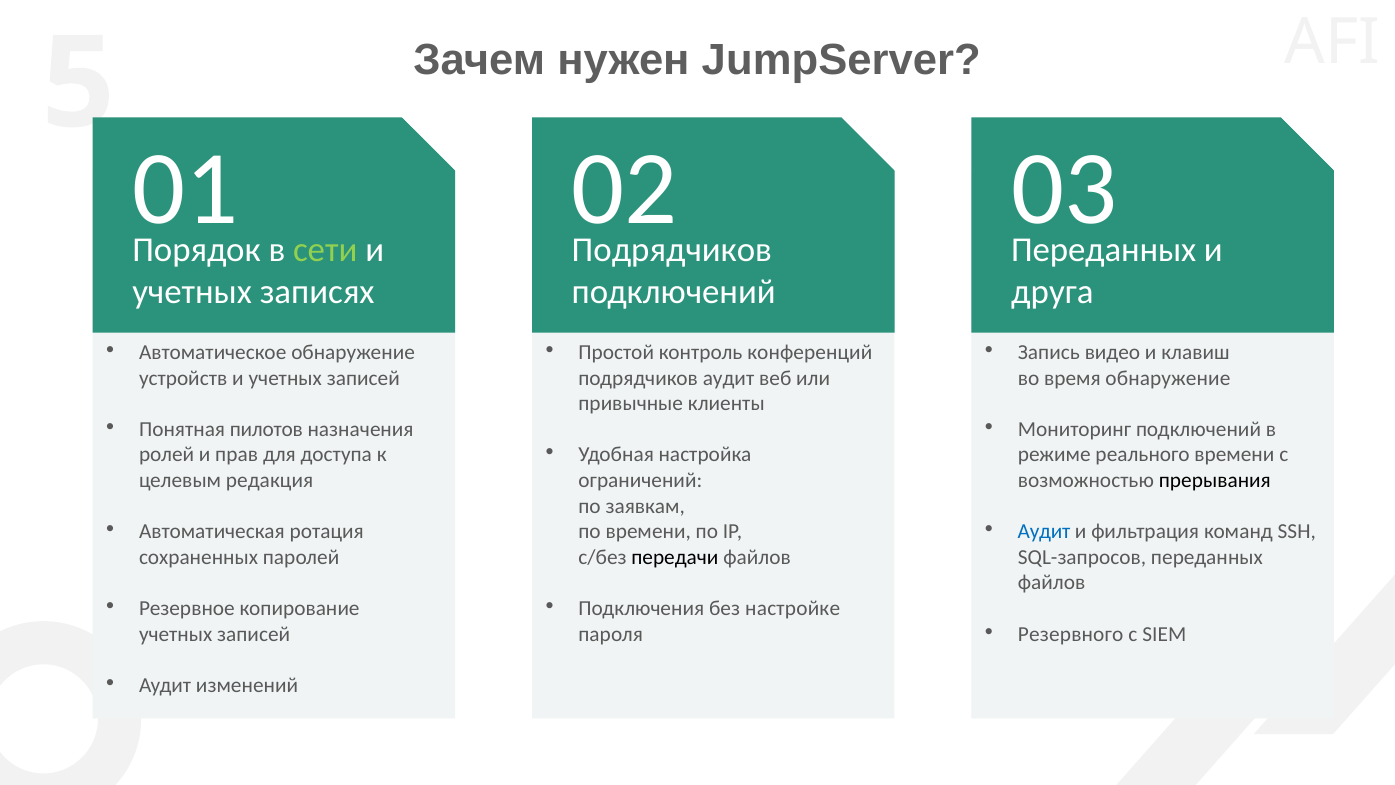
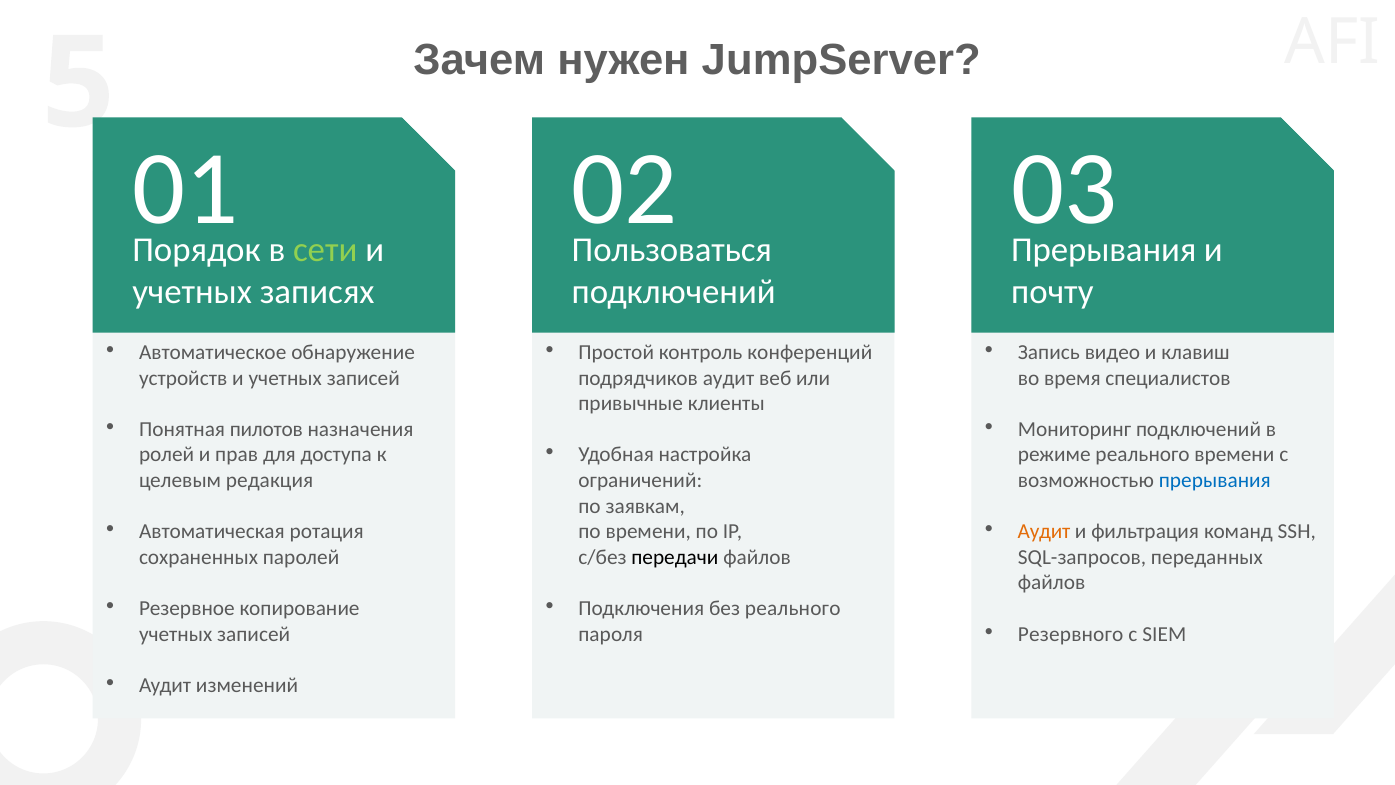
Подрядчиков: Подрядчиков -> Пользоваться (672, 250)
Переданных: Переданных -> Прерывания (1104, 250)
друга: друга -> почту (1052, 292)
время обнаружение: обнаружение -> специалистов (1168, 378)
прерывания colour: black -> blue (1215, 480)
Аудит colour: blue -> orange (1044, 531)
без настройке: настройке -> реального (793, 608)
